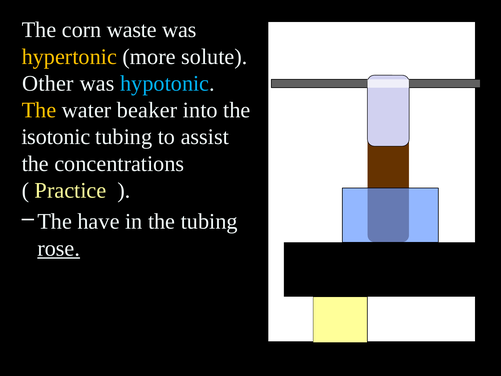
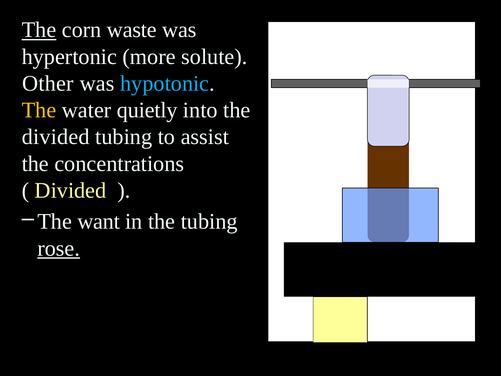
The underline: none -> present (39, 30)
hypertonic colour: yellow -> white (69, 57)
beaker: beaker -> quietly (147, 110)
isotonic: isotonic -> divided (56, 137)
Practice: Practice -> Divided (70, 190)
have: have -> want (99, 221)
